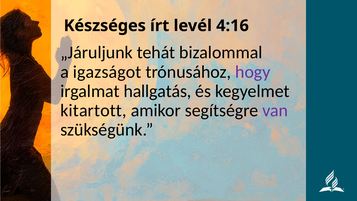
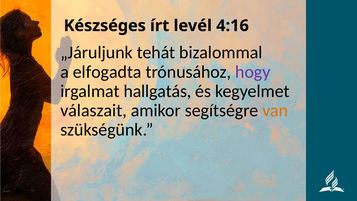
igazságot: igazságot -> elfogadta (107, 72)
kitartott: kitartott -> válaszait (94, 110)
van colour: purple -> orange (275, 110)
